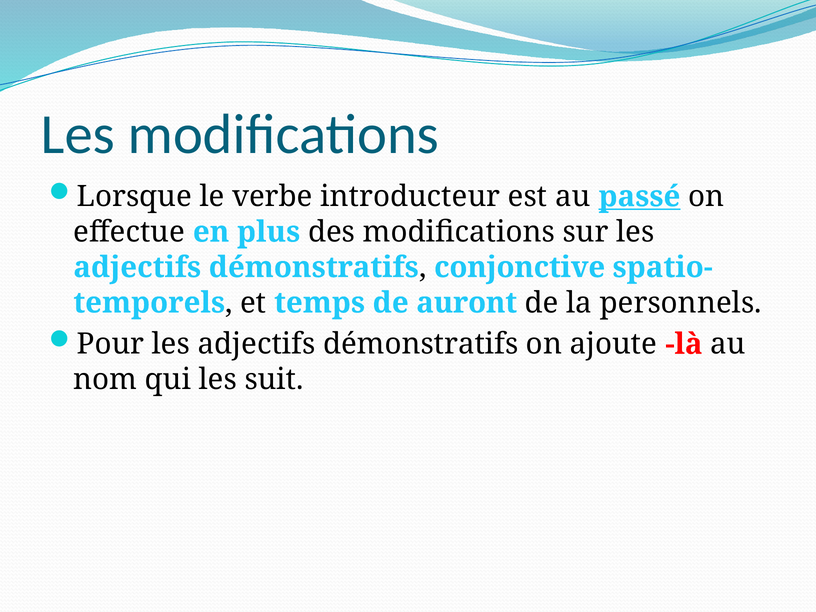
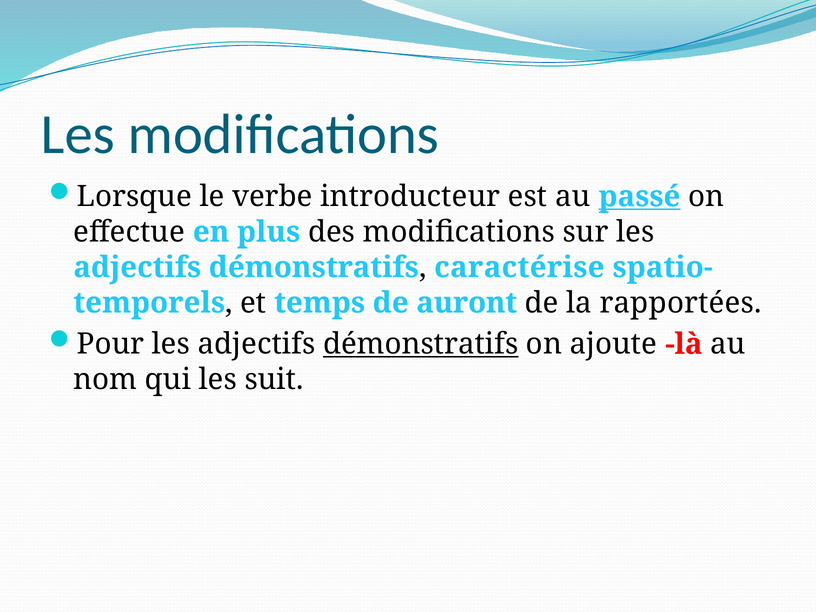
conjonctive: conjonctive -> caractérise (519, 267)
personnels: personnels -> rapportées (681, 303)
démonstratifs underline: none -> present (421, 344)
